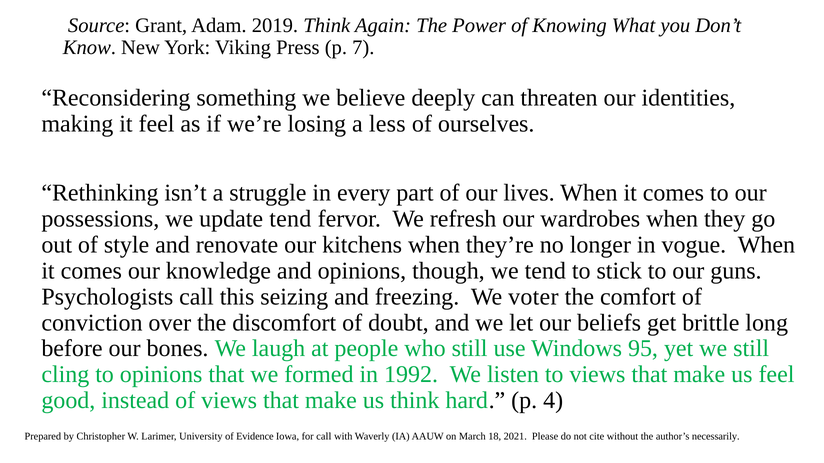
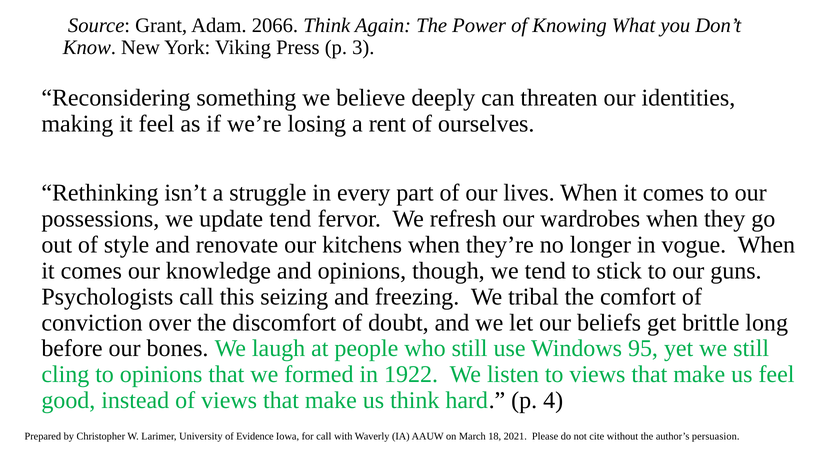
2019: 2019 -> 2066 (275, 25)
7: 7 -> 3 (363, 47)
less: less -> rent (387, 124)
voter: voter -> tribal (533, 297)
1992: 1992 -> 1922 (411, 375)
necessarily: necessarily -> persuasion (716, 437)
